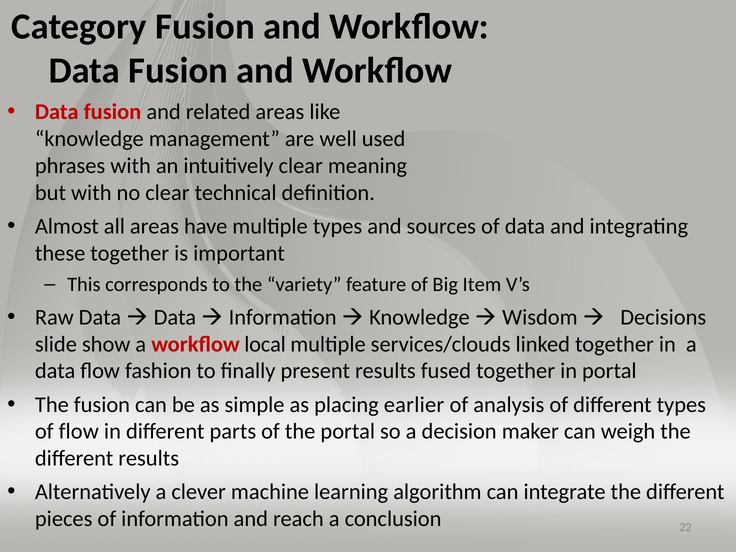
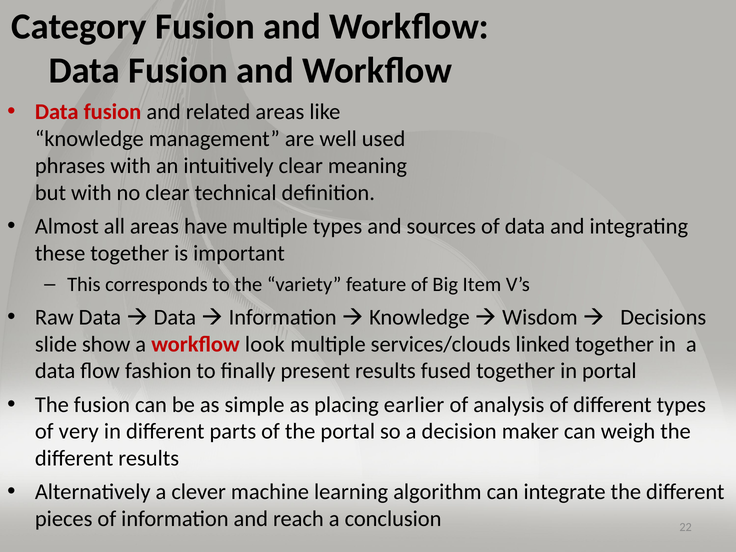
local: local -> look (265, 344)
of flow: flow -> very (79, 432)
